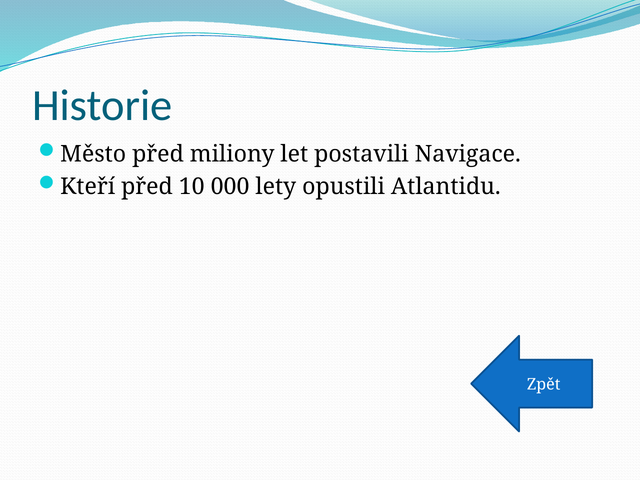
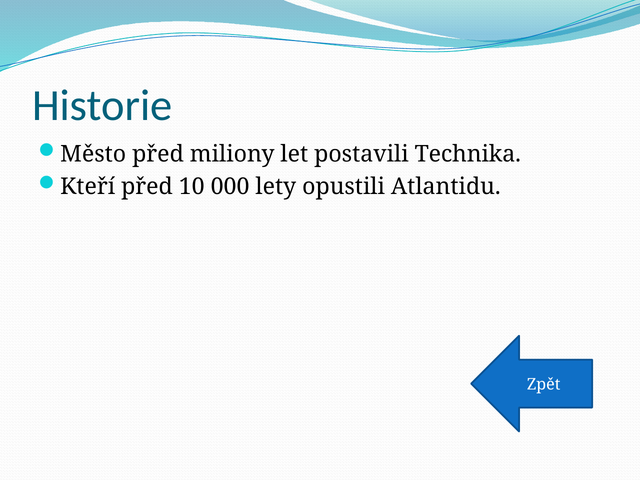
Navigace: Navigace -> Technika (468, 154)
